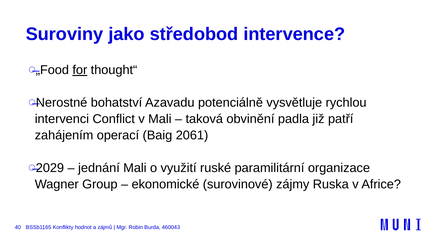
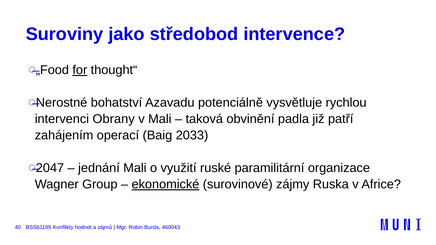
Conflict: Conflict -> Obrany (114, 119)
2061: 2061 -> 2033 (192, 136)
2029: 2029 -> 2047 (50, 168)
ekonomické underline: none -> present (165, 185)
